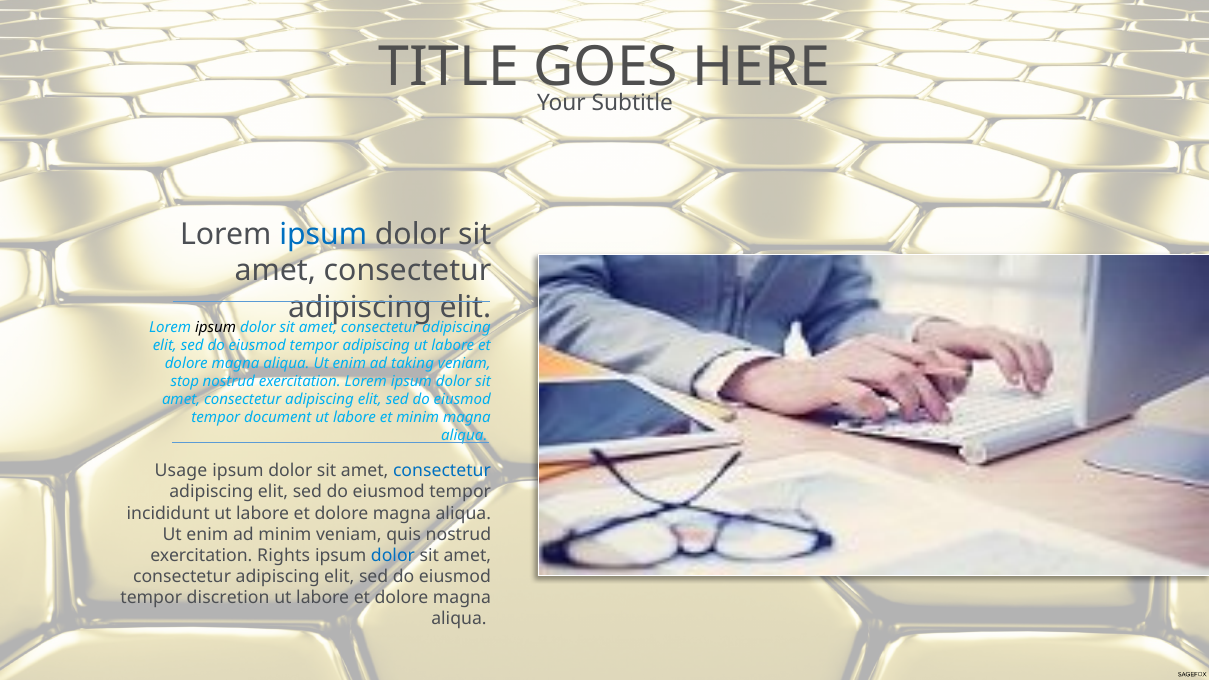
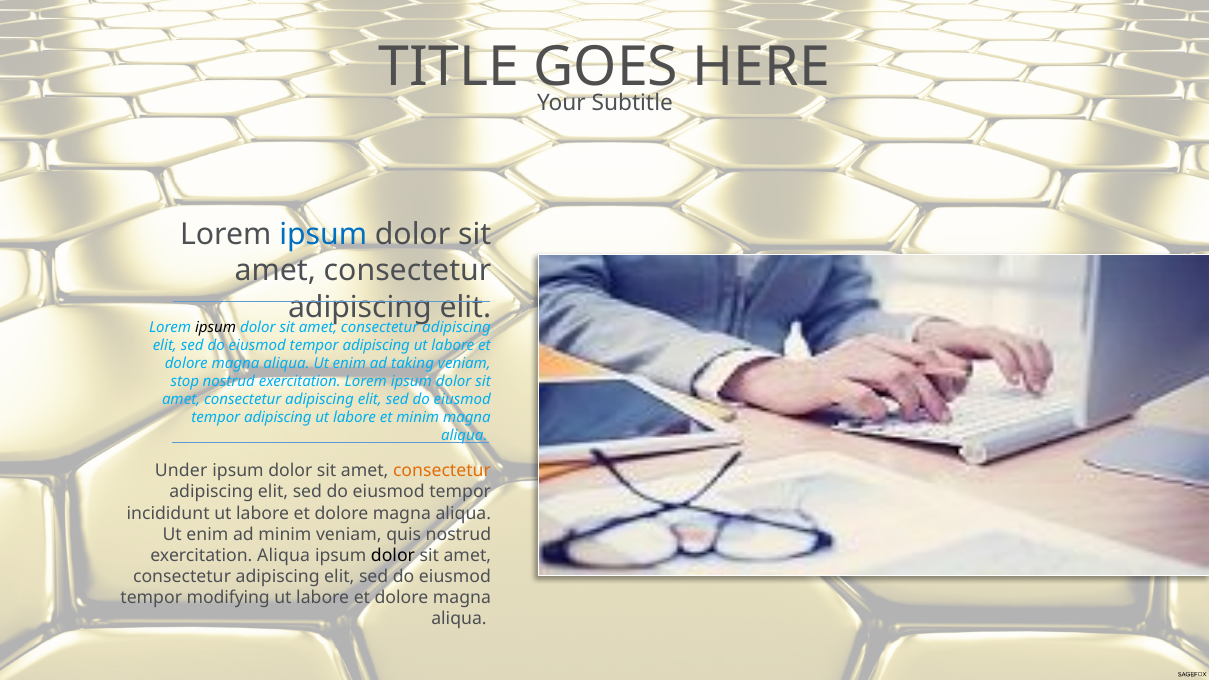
document: document -> adipiscing (278, 418)
Usage: Usage -> Under (181, 471)
consectetur colour: blue -> orange (442, 471)
exercitation Rights: Rights -> Aliqua (284, 556)
dolor colour: blue -> black (393, 556)
discretion: discretion -> modifying (228, 598)
